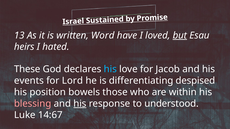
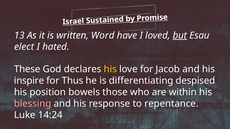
heirs: heirs -> elect (24, 47)
his colour: light blue -> yellow (110, 69)
events: events -> inspire (29, 81)
Lord: Lord -> Thus (73, 81)
his underline: present -> none (80, 104)
understood: understood -> repentance (171, 104)
14:67: 14:67 -> 14:24 (50, 115)
